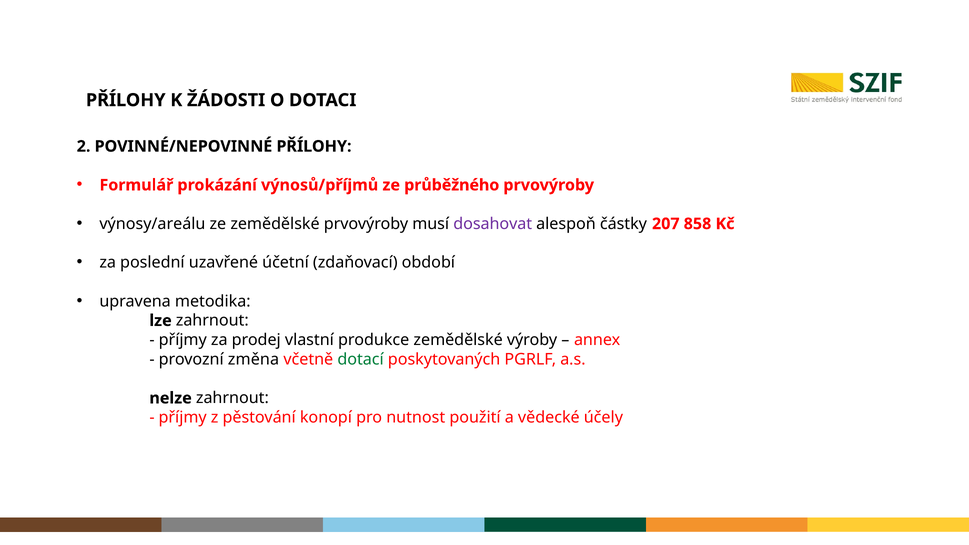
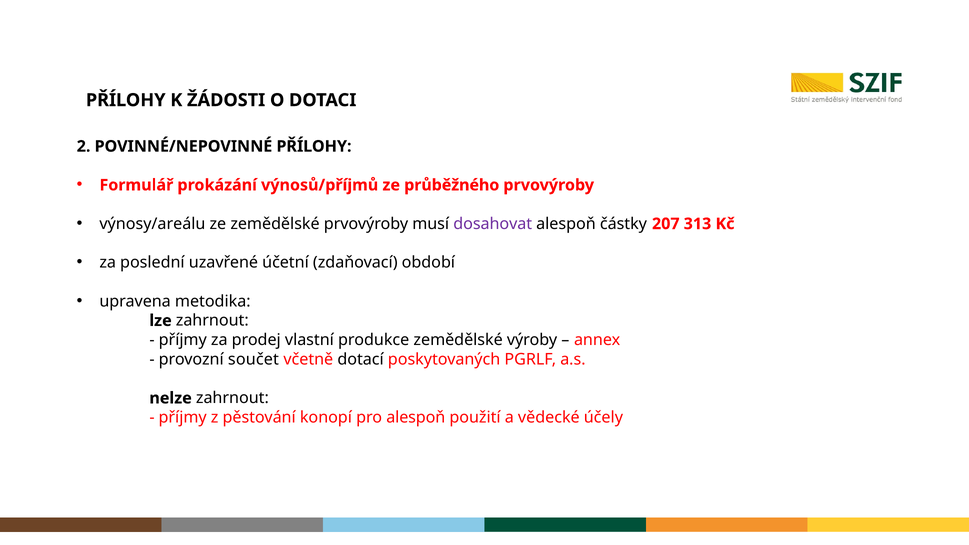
858: 858 -> 313 (697, 224)
změna: změna -> součet (253, 359)
dotací colour: green -> black (361, 359)
pro nutnost: nutnost -> alespoň (416, 418)
